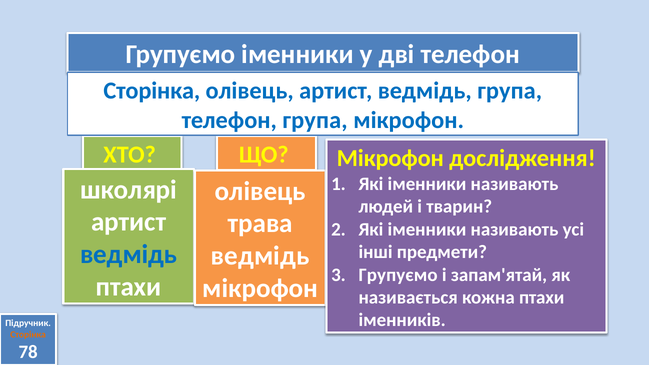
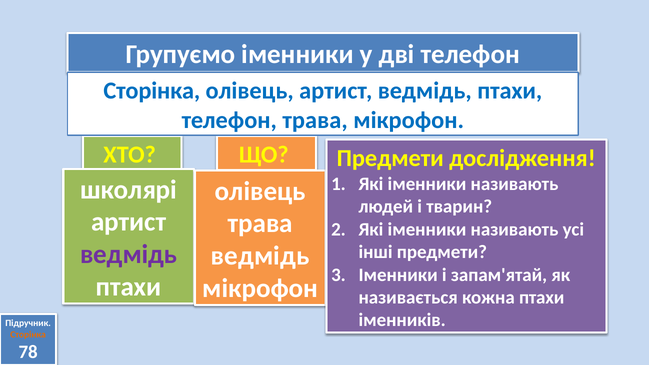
олівець артист ведмідь група: група -> птахи (510, 91)
телефон група: група -> трава (315, 120)
Мікрофон: Мікрофон -> Предмети (390, 159)
ведмідь colour: blue -> purple (129, 255)
Групуємо: Групуємо -> Іменники (398, 275)
